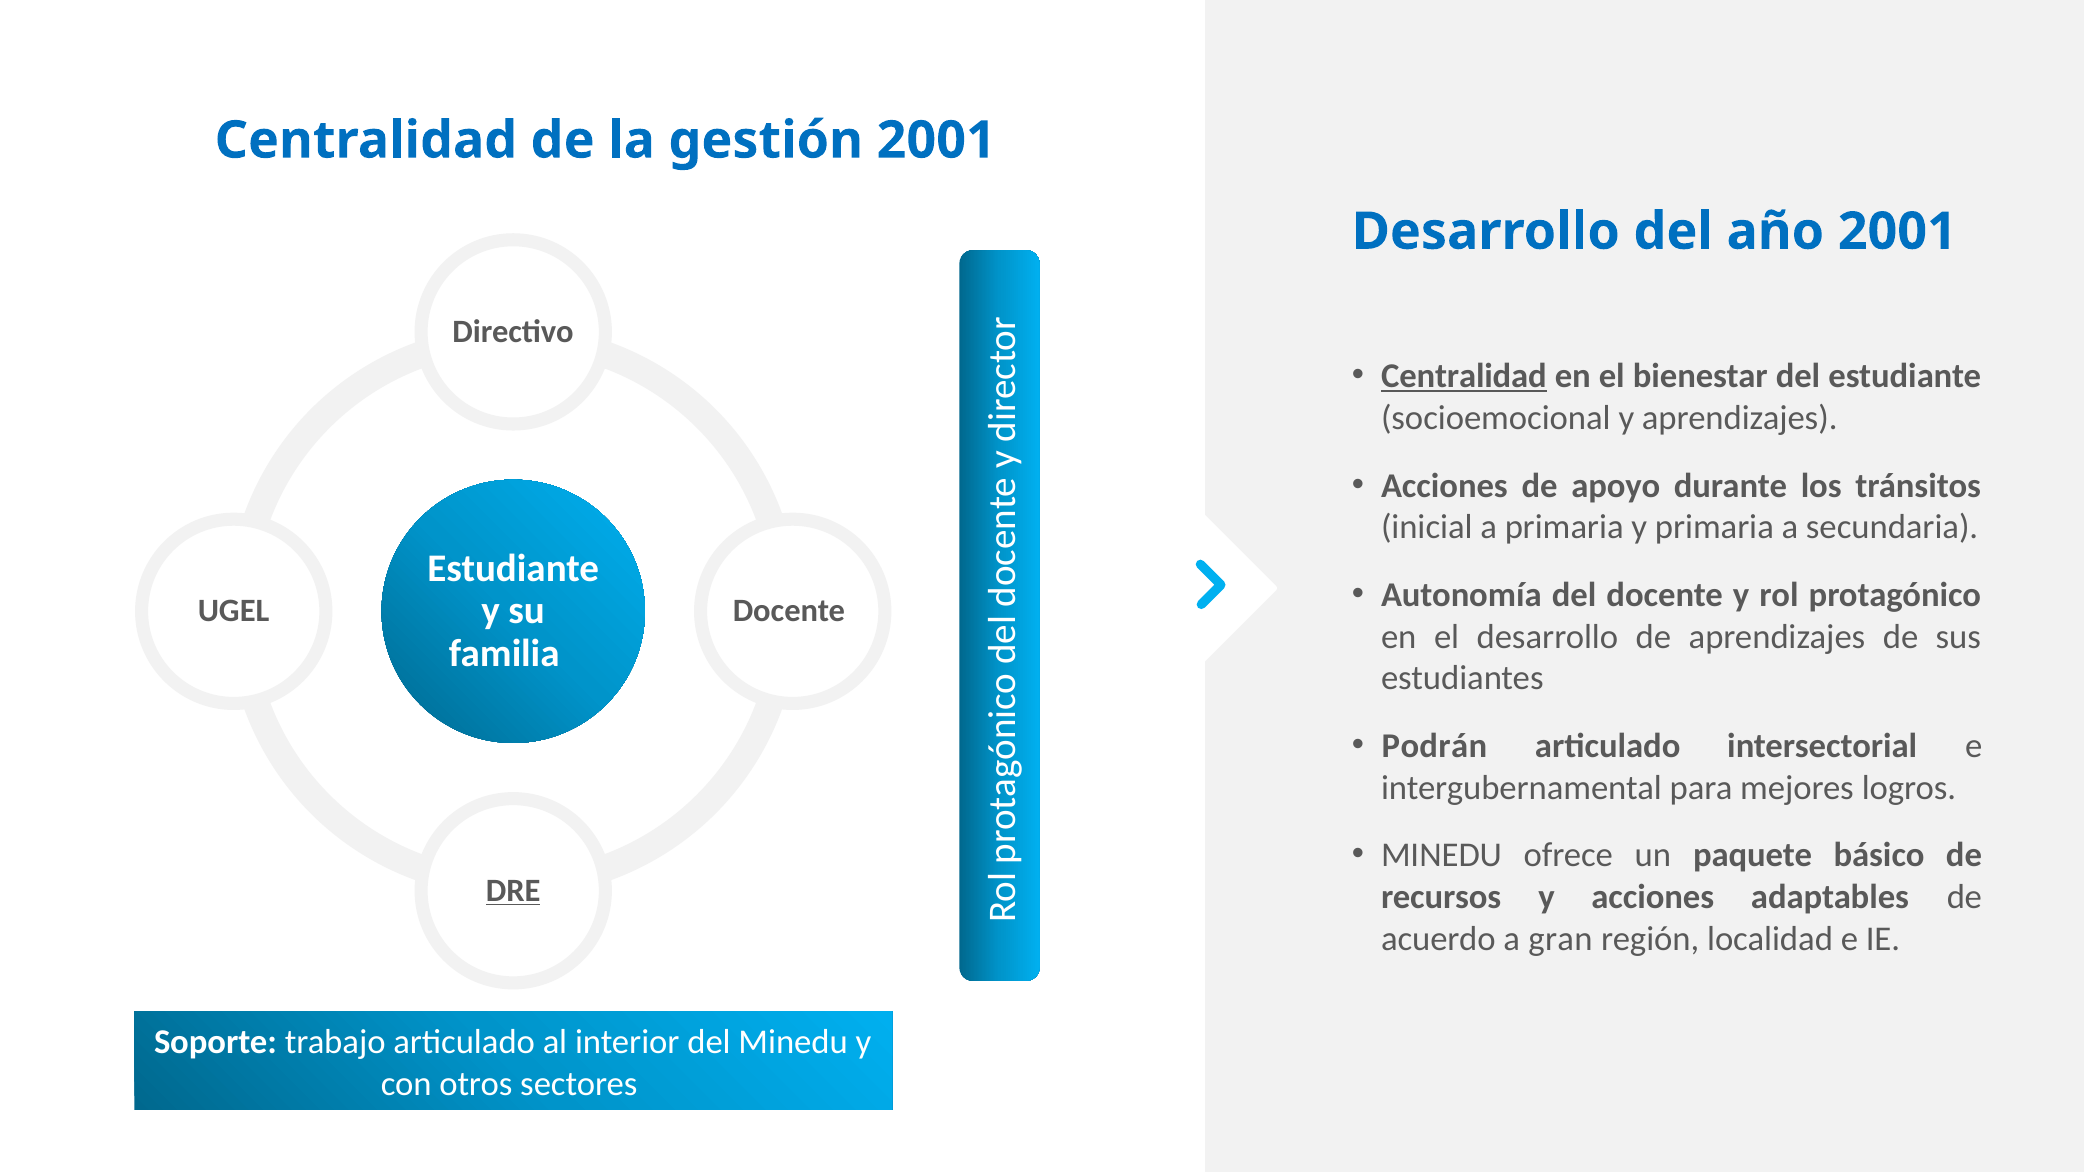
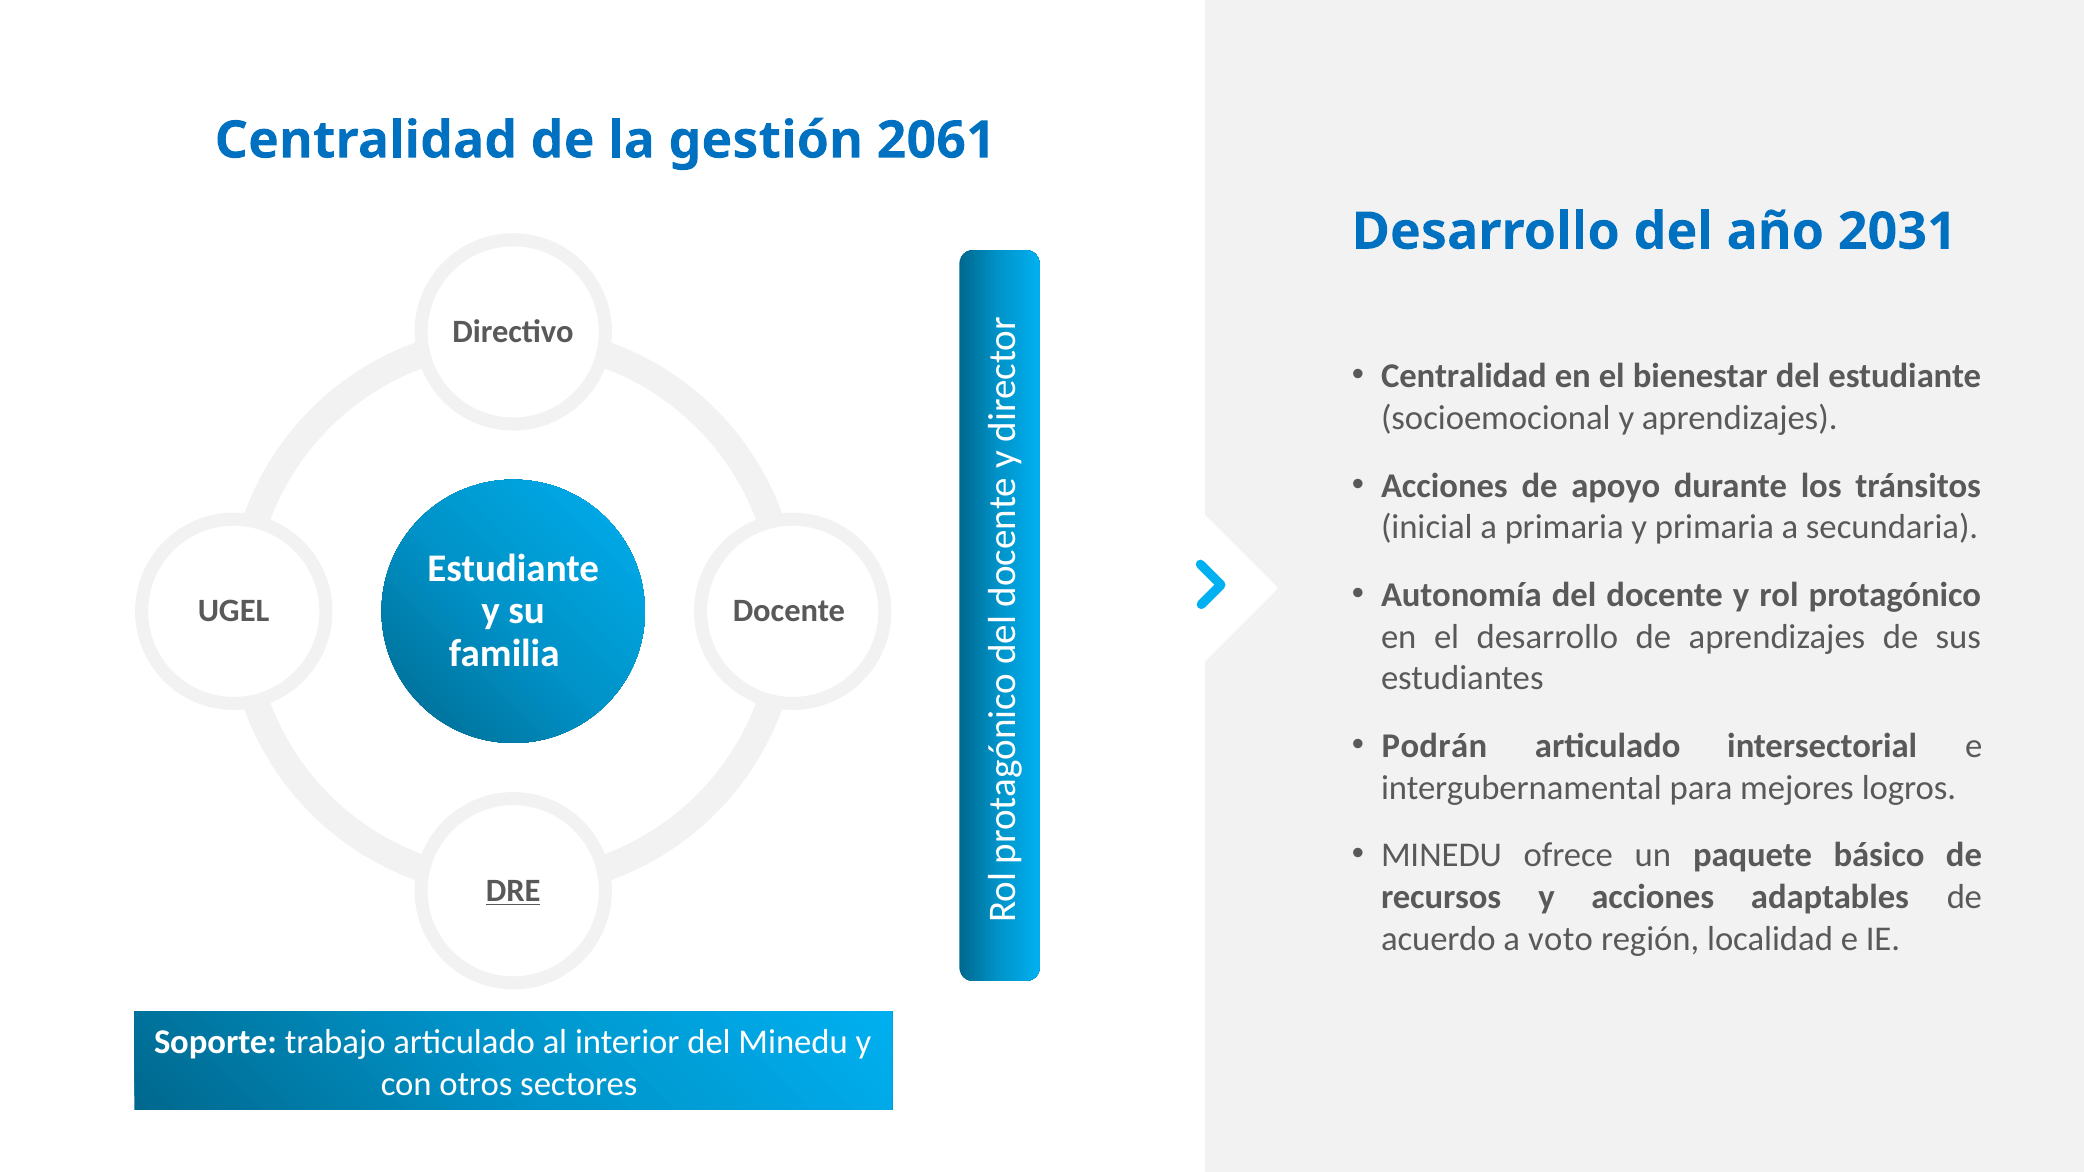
gestión 2001: 2001 -> 2061 (936, 140)
año 2001: 2001 -> 2031 (1897, 232)
Centralidad underline: present -> none (1464, 376)
gran: gran -> voto (1561, 939)
